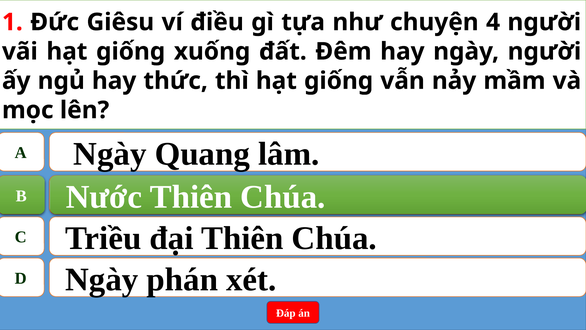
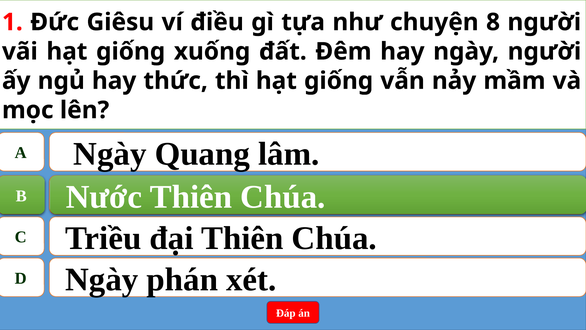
4: 4 -> 8 (493, 22)
